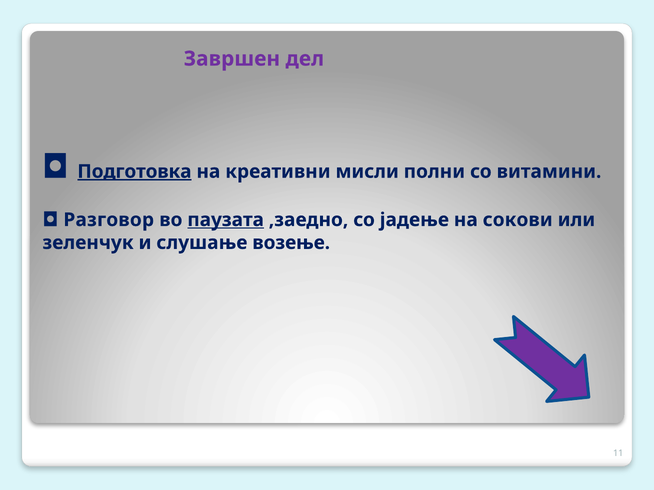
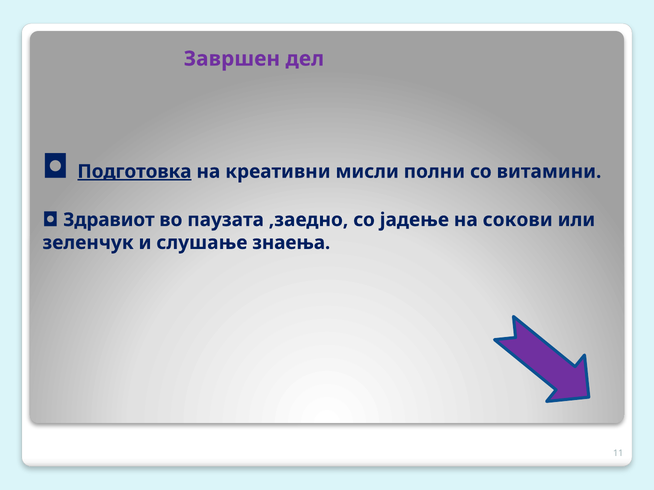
Разговор: Разговор -> Здравиот (109, 220)
паузата underline: present -> none (226, 220)
возење: возење -> знаења (291, 243)
